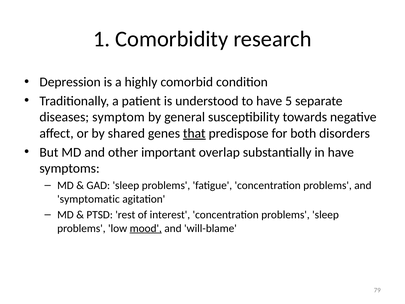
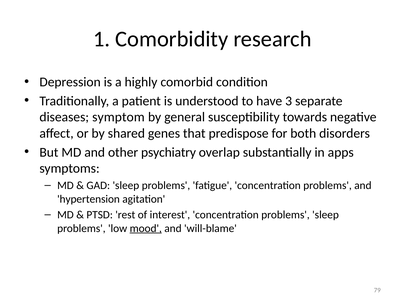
5: 5 -> 3 (289, 101)
that underline: present -> none (194, 133)
important: important -> psychiatry (169, 152)
in have: have -> apps (341, 152)
symptomatic: symptomatic -> hypertension (89, 199)
